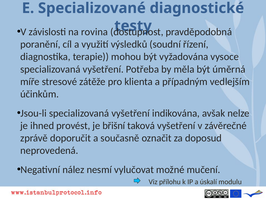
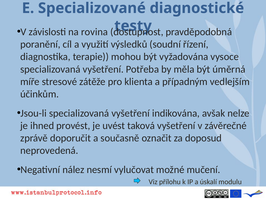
břišní: břišní -> uvést (114, 125)
